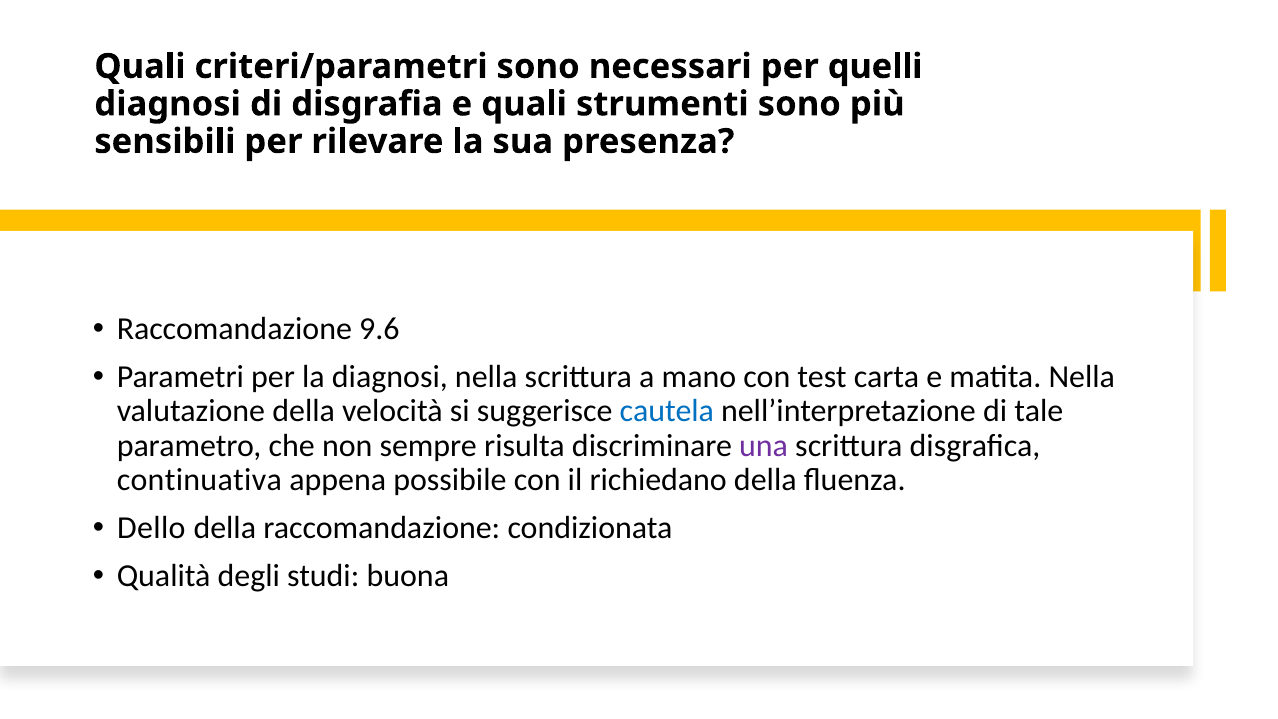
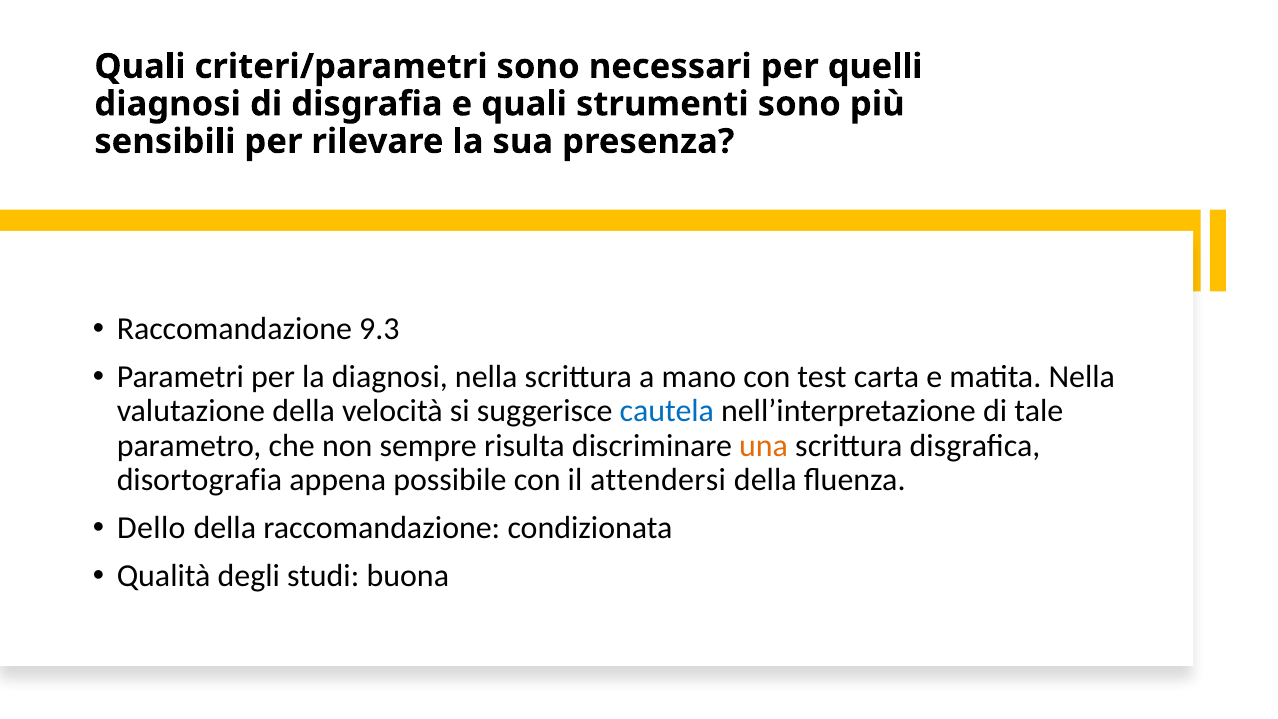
9.6: 9.6 -> 9.3 (379, 329)
una colour: purple -> orange (764, 446)
continuativa: continuativa -> disortografia (199, 480)
richiedano: richiedano -> attendersi (658, 480)
